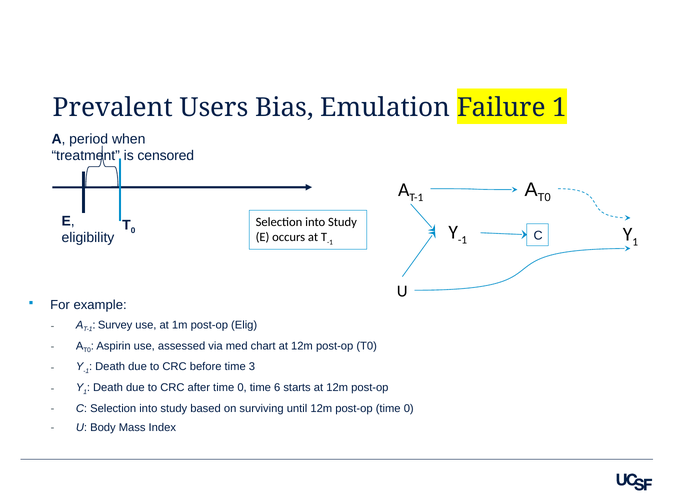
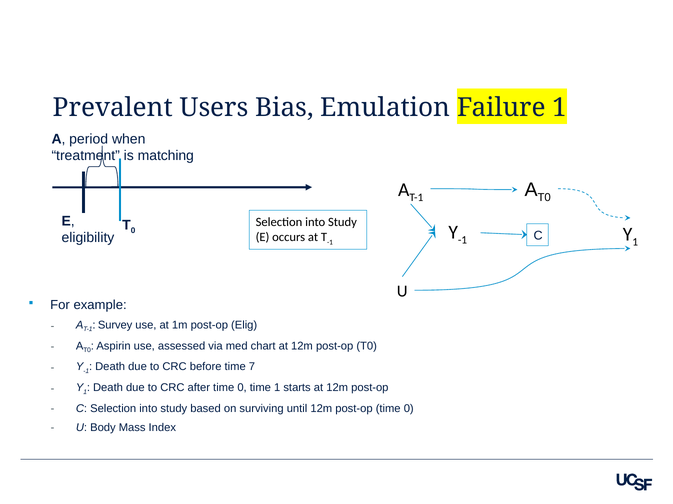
censored: censored -> matching (166, 156)
3: 3 -> 7 (252, 367)
time 6: 6 -> 1 (277, 388)
